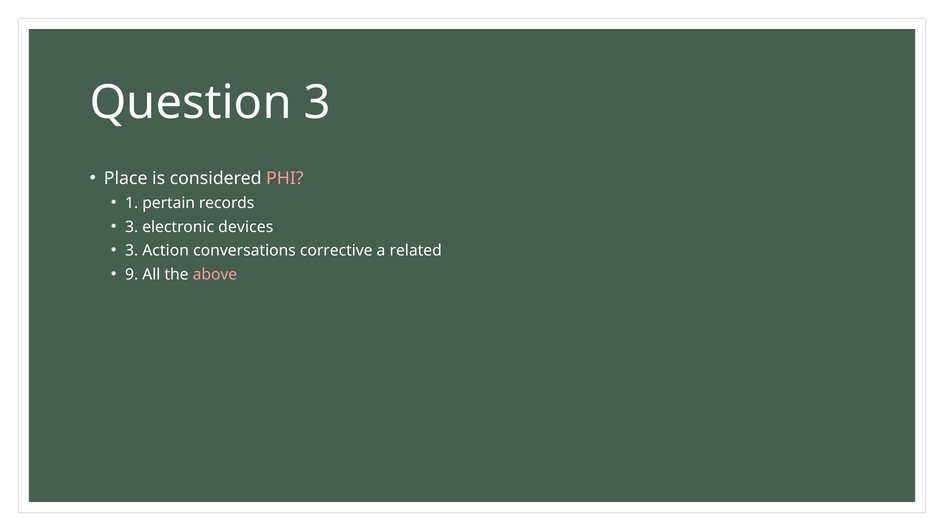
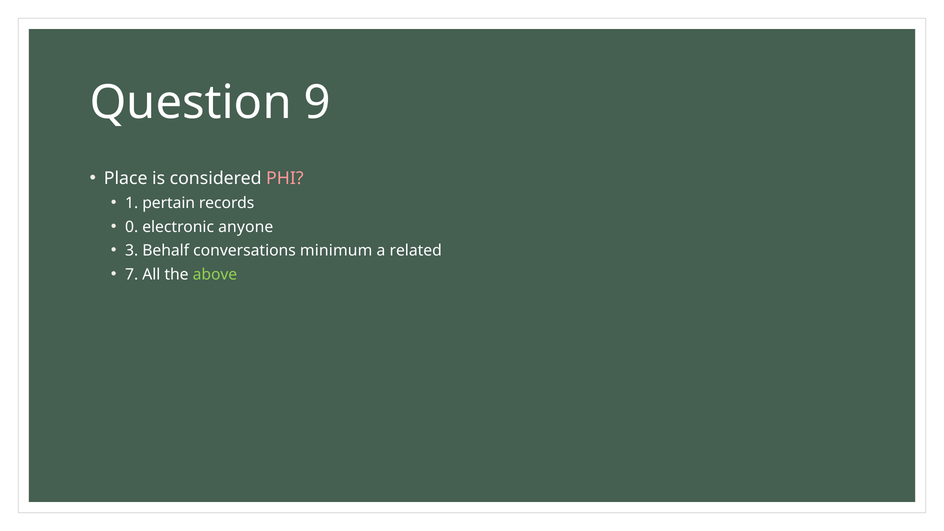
Question 3: 3 -> 9 (317, 103)
3: 3 -> 0 (132, 227)
devices: devices -> anyone (246, 227)
Action: Action -> Behalf (166, 251)
corrective: corrective -> minimum (336, 251)
9: 9 -> 7 (132, 274)
above colour: pink -> light green (215, 274)
